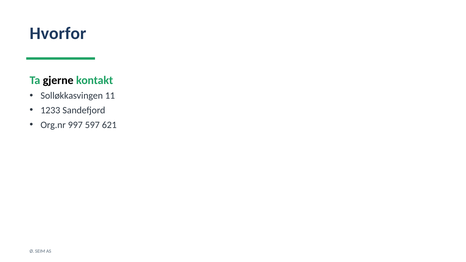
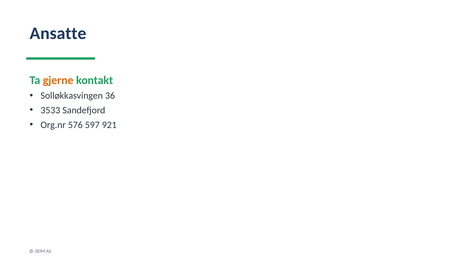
Hvorfor: Hvorfor -> Ansatte (58, 33)
gjerne colour: black -> orange (58, 80)
11: 11 -> 36 (110, 96)
1233: 1233 -> 3533 (50, 110)
997: 997 -> 576 (75, 125)
621: 621 -> 921 (109, 125)
